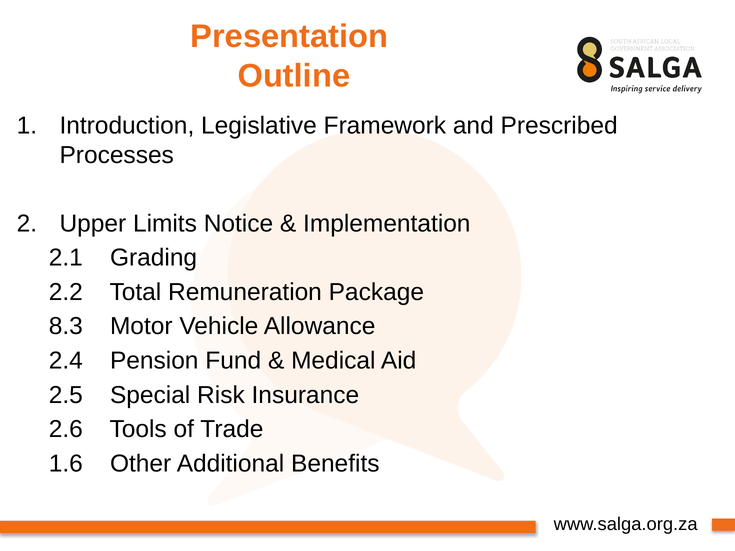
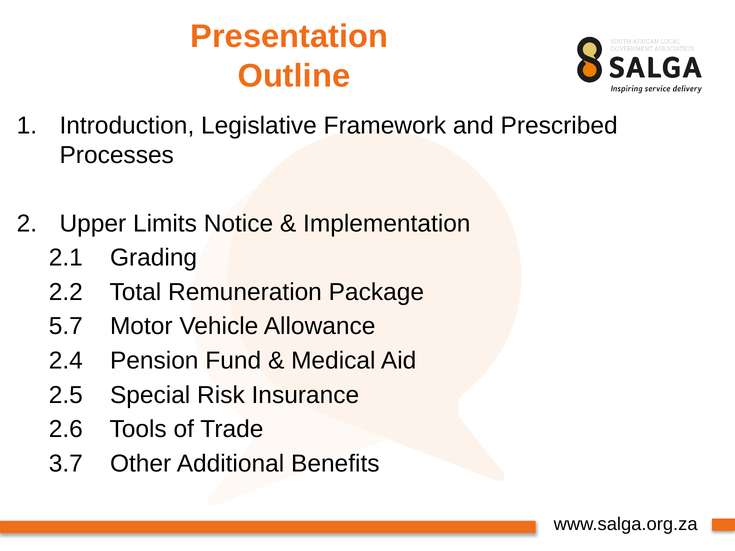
8.3: 8.3 -> 5.7 (66, 327)
1.6: 1.6 -> 3.7 (66, 464)
